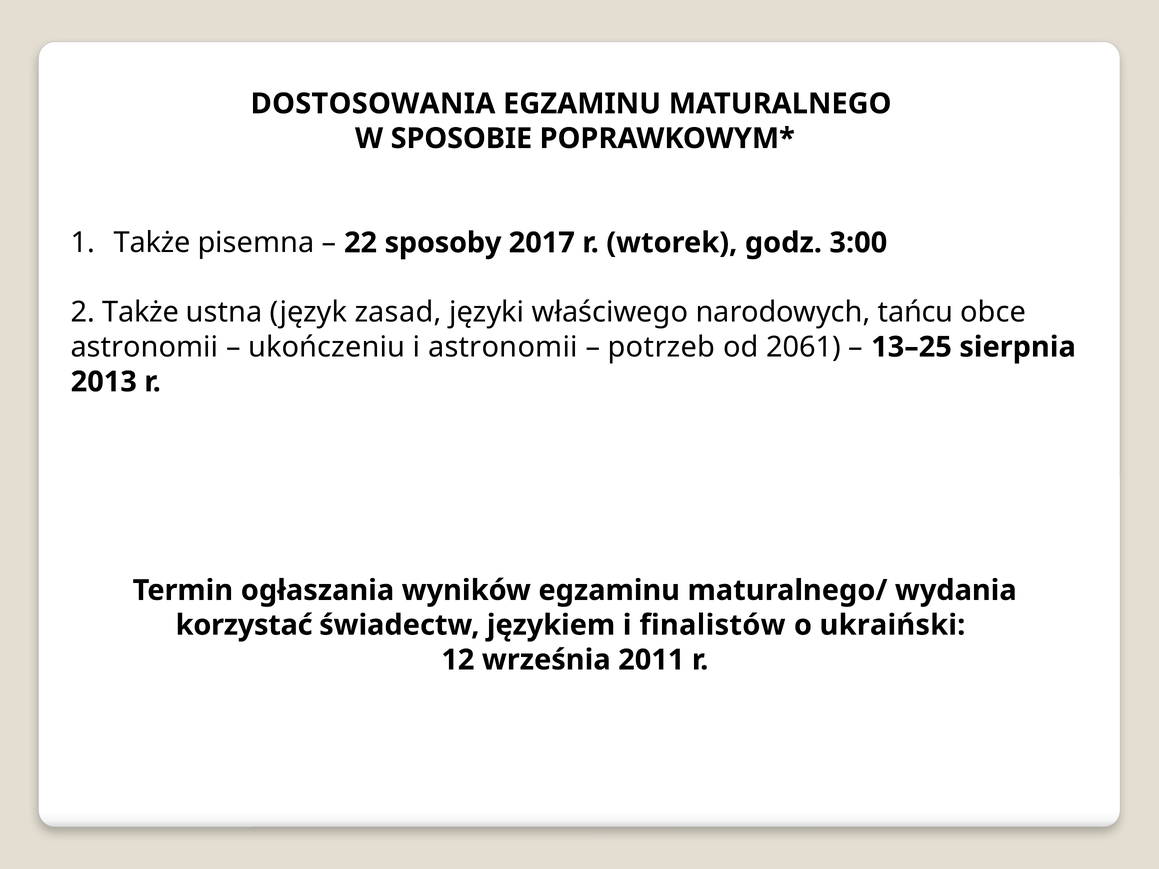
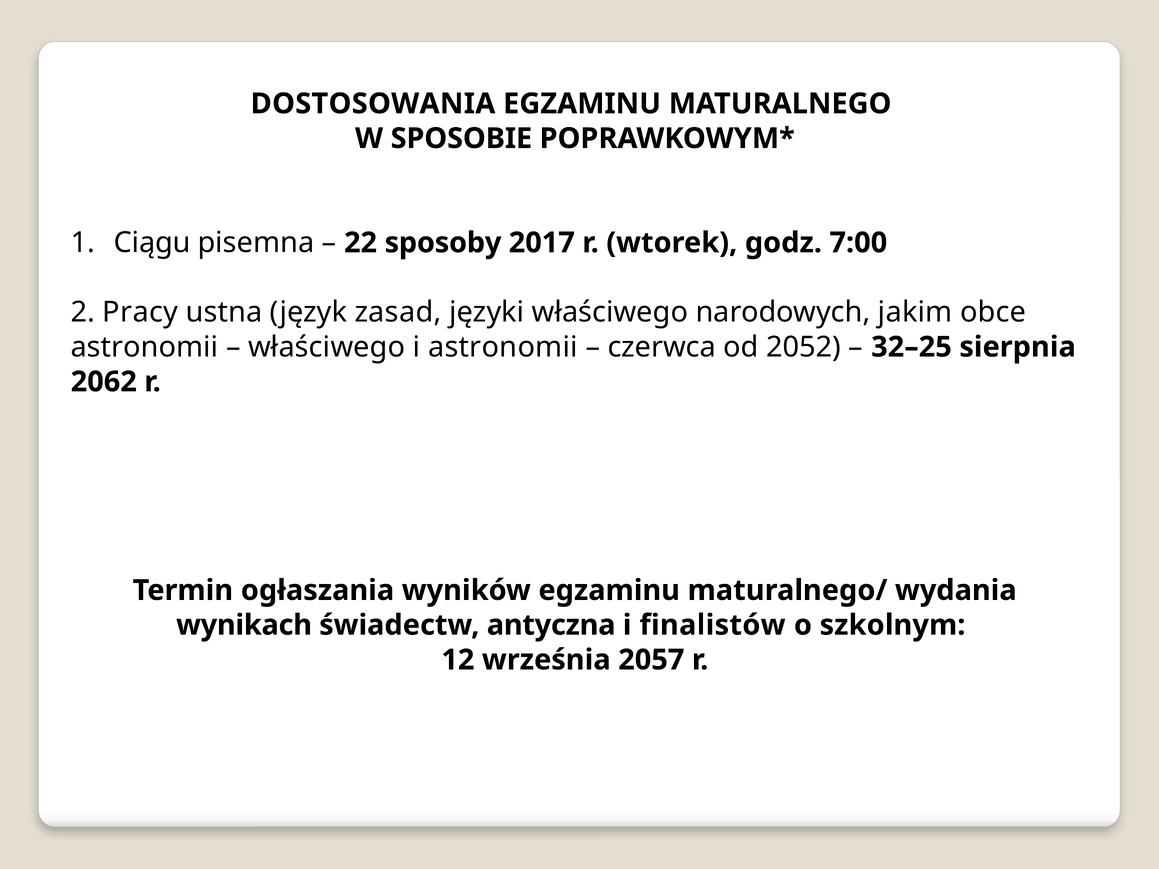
Także: Także -> Ciągu (152, 243)
3:00: 3:00 -> 7:00 (858, 243)
2 Także: Także -> Pracy (140, 312)
tańcu: tańcu -> jakim (915, 312)
ukończeniu: ukończeniu -> właściwego (327, 347)
potrzeb: potrzeb -> czerwca (662, 347)
2061: 2061 -> 2052 (804, 347)
13–25: 13–25 -> 32–25 (911, 347)
2013: 2013 -> 2062 (104, 382)
korzystać: korzystać -> wynikach (244, 625)
językiem: językiem -> antyczna (551, 625)
ukraiński: ukraiński -> szkolnym (893, 625)
2011: 2011 -> 2057 (651, 660)
